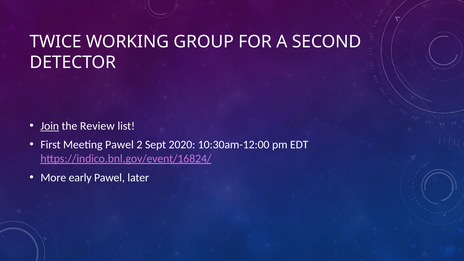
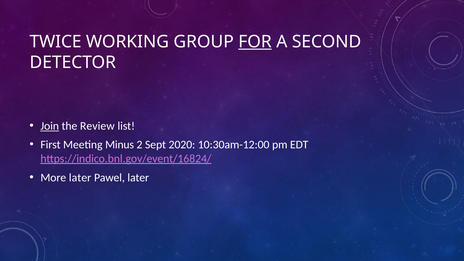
FOR underline: none -> present (255, 42)
Meeting Pawel: Pawel -> Minus (120, 145)
More early: early -> later (80, 178)
